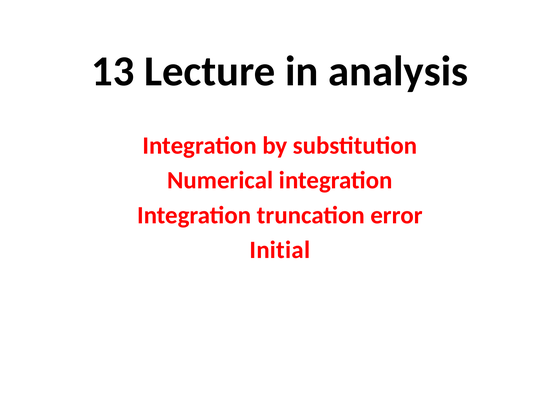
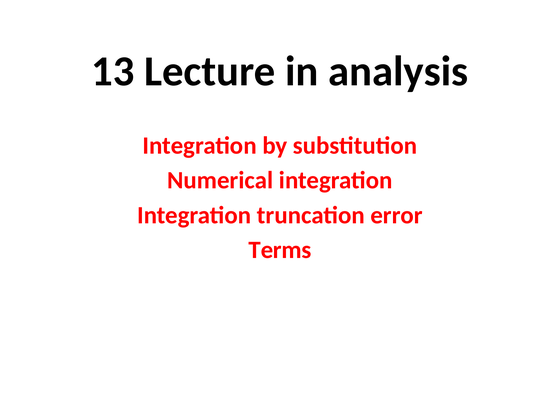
Initial: Initial -> Terms (280, 250)
